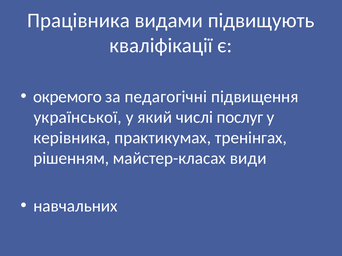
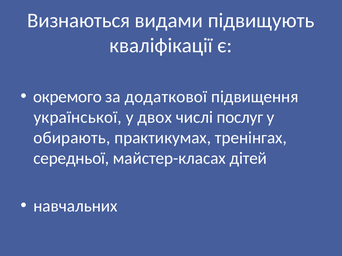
Працівника: Працівника -> Визнаються (79, 21)
педагогічні: педагогічні -> додаткової (166, 97)
який: який -> двох (155, 117)
керівника: керівника -> обирають (72, 138)
рішенням: рішенням -> середньої (71, 159)
види: види -> дітей (248, 159)
